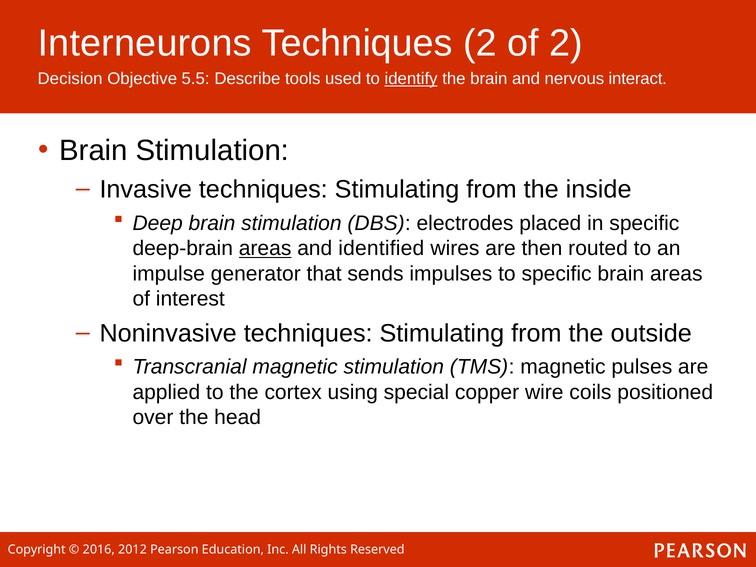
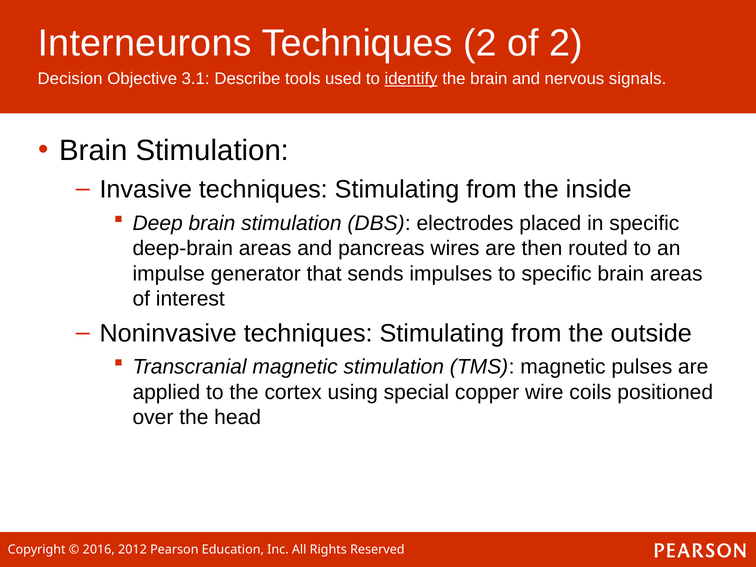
5.5: 5.5 -> 3.1 (196, 79)
interact: interact -> signals (638, 79)
areas underline: present -> none (265, 248)
identified: identified -> pancreas (381, 248)
